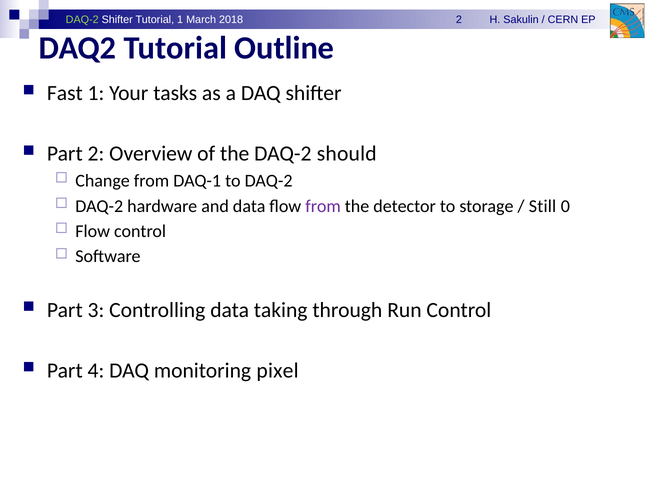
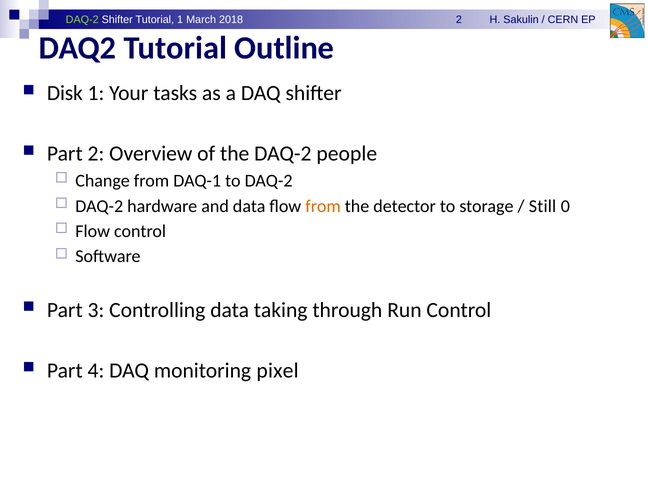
Fast: Fast -> Disk (65, 93)
should: should -> people (347, 154)
from colour: purple -> orange (323, 206)
